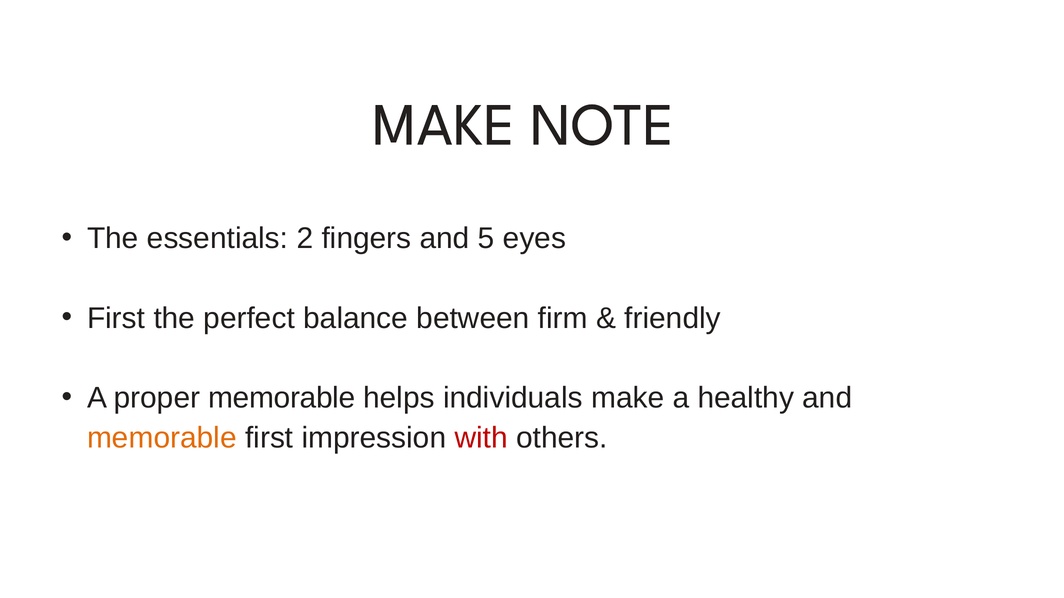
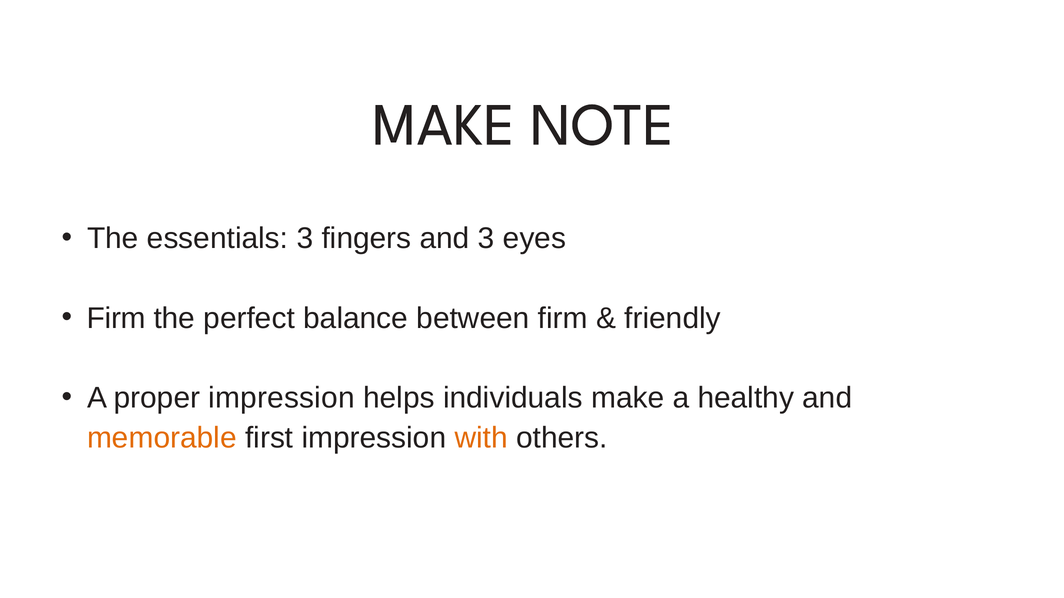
essentials 2: 2 -> 3 (305, 239)
and 5: 5 -> 3 (486, 239)
First: First -> Firm (116, 318)
proper memorable: memorable -> impression (282, 398)
with colour: red -> orange (481, 438)
